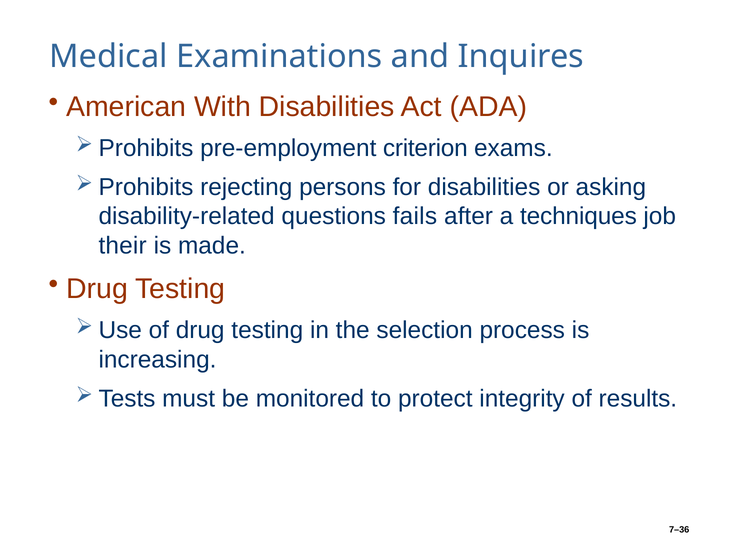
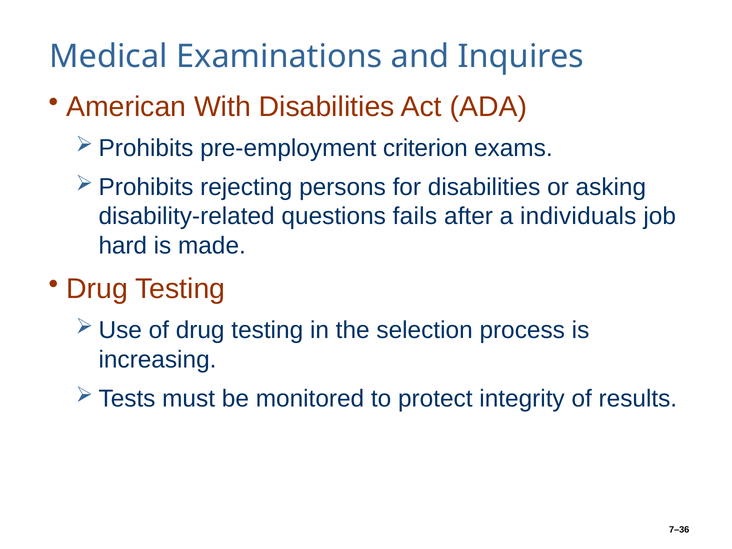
techniques: techniques -> individuals (578, 216)
their: their -> hard (123, 246)
